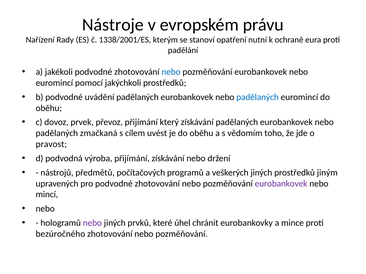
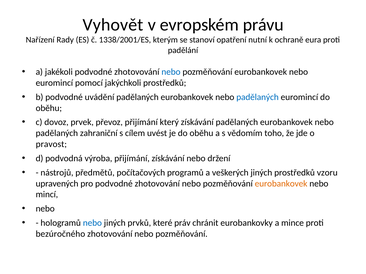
Nástroje: Nástroje -> Vyhovět (113, 25)
zmačkaná: zmačkaná -> zahraniční (99, 133)
jiným: jiným -> vzoru (327, 173)
eurobankovek colour: purple -> orange (281, 184)
nebo colour: purple -> blue (92, 223)
úhel: úhel -> práv (182, 223)
